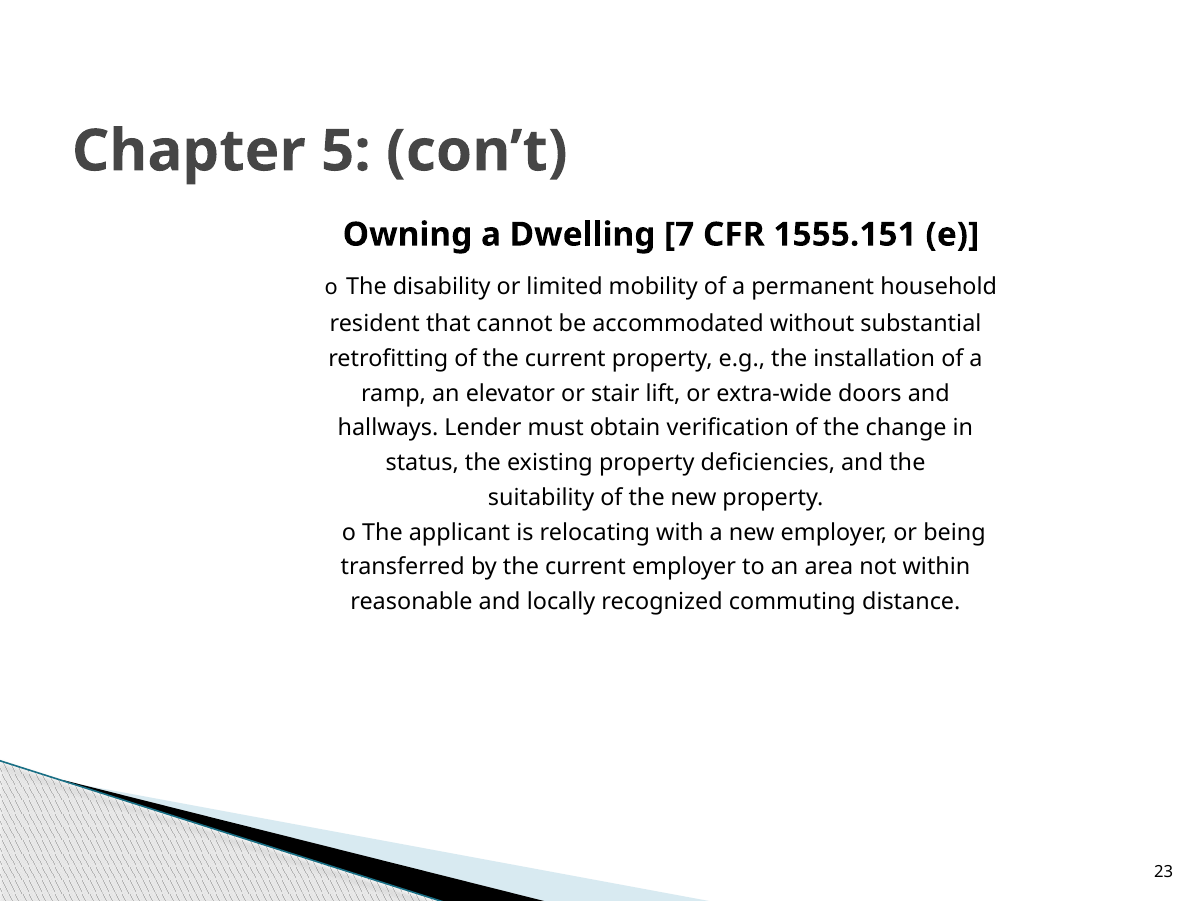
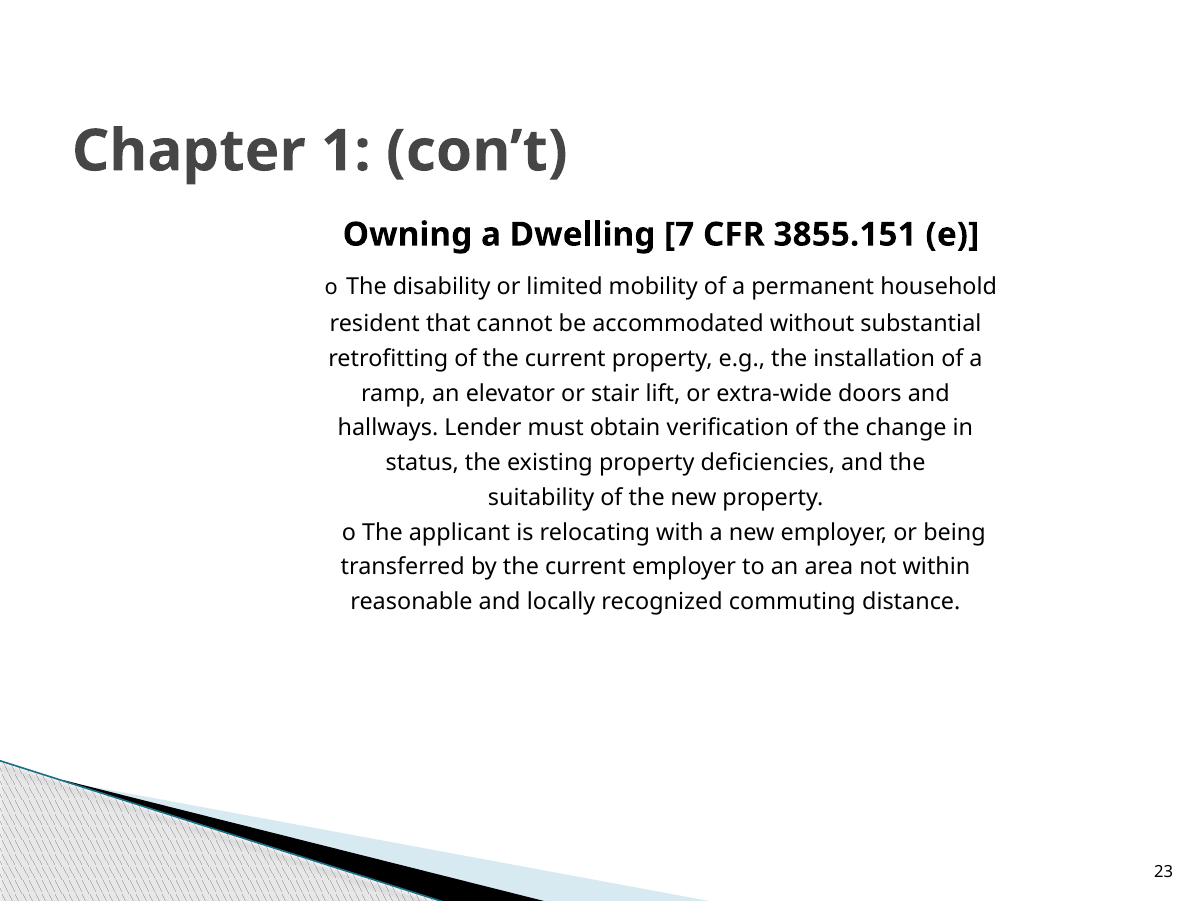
5: 5 -> 1 (346, 151)
1555.151: 1555.151 -> 3855.151 (845, 235)
